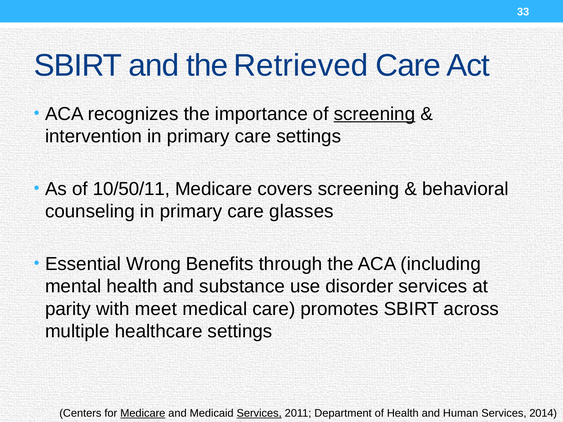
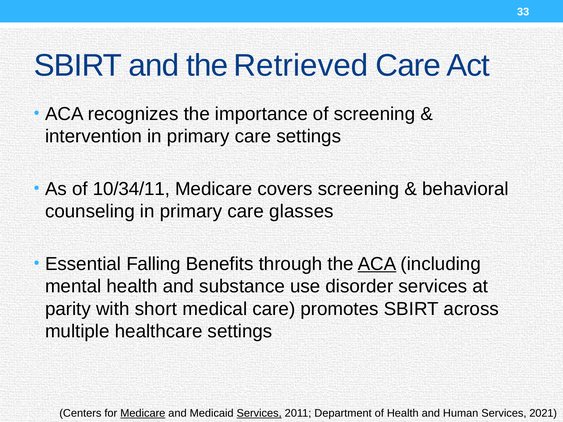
screening underline: present -> none (374, 114)
10/50/11: 10/50/11 -> 10/34/11 (131, 189)
Wrong: Wrong -> Falling (154, 264)
ACA underline: none -> present (377, 264)
meet: meet -> short (156, 309)
2014: 2014 -> 2021 (543, 413)
